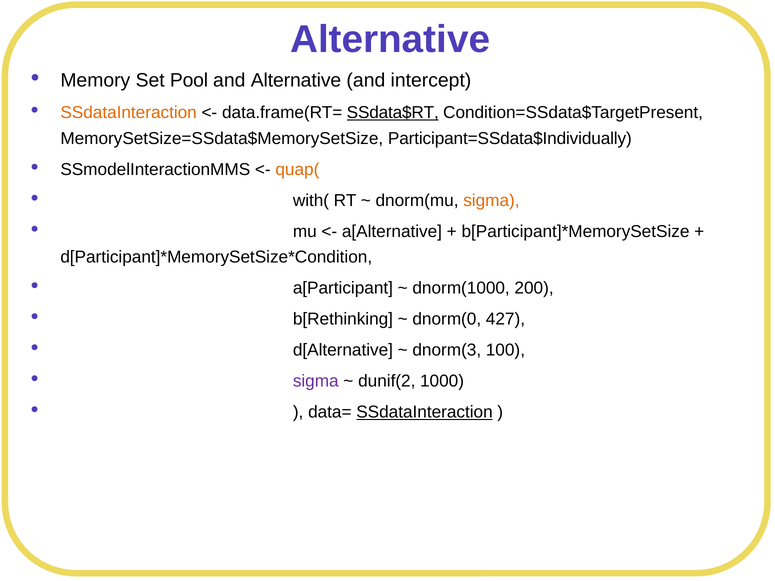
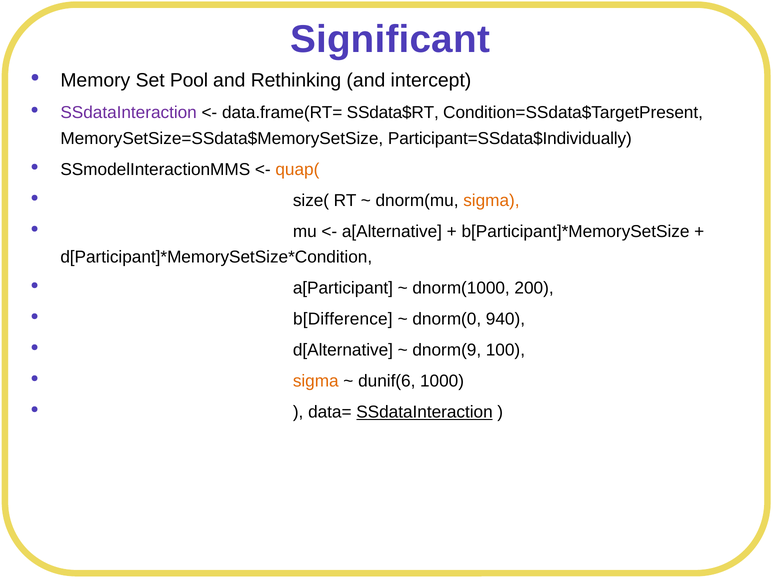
Alternative: Alternative -> Significant (390, 39)
and Alternative: Alternative -> Rethinking (296, 81)
SSdataInteraction colour: orange -> purple (129, 113)
SSdata$RT underline: present -> none (393, 113)
with(: with( -> size( (311, 200)
b[Rethinking: b[Rethinking -> b[Difference (343, 319)
427: 427 -> 940 (505, 319)
dnorm(3: dnorm(3 -> dnorm(9 (447, 350)
sigma colour: purple -> orange (316, 381)
dunif(2: dunif(2 -> dunif(6 (387, 381)
